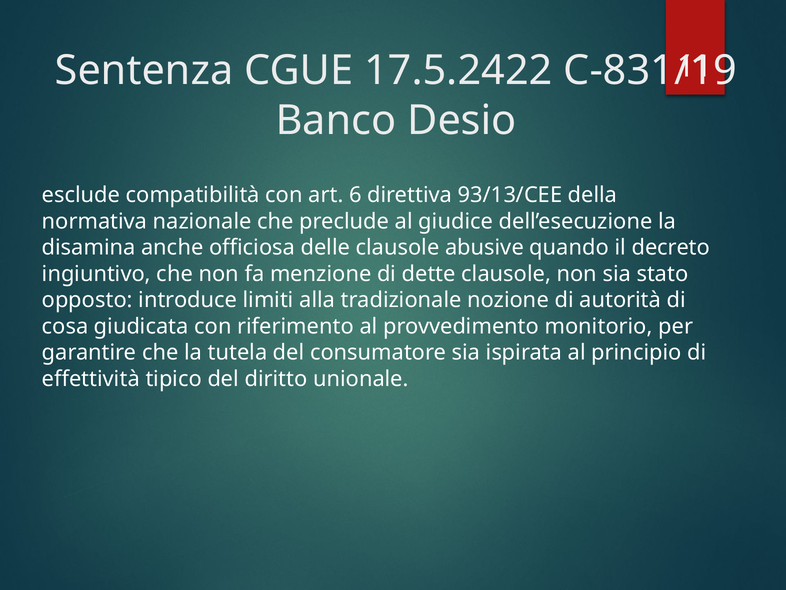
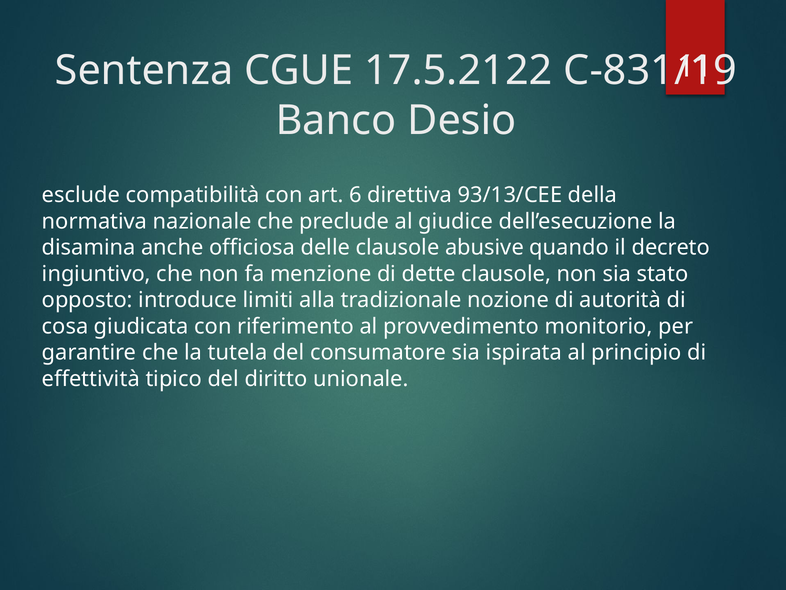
17.5.2422: 17.5.2422 -> 17.5.2122 (458, 71)
